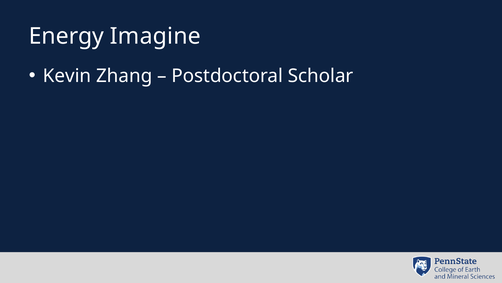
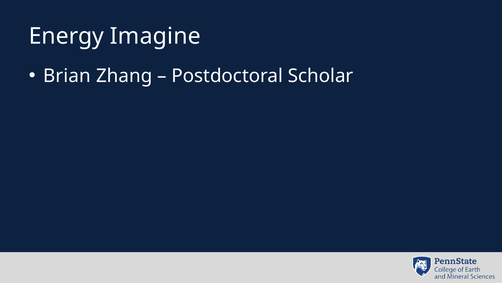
Kevin: Kevin -> Brian (67, 76)
